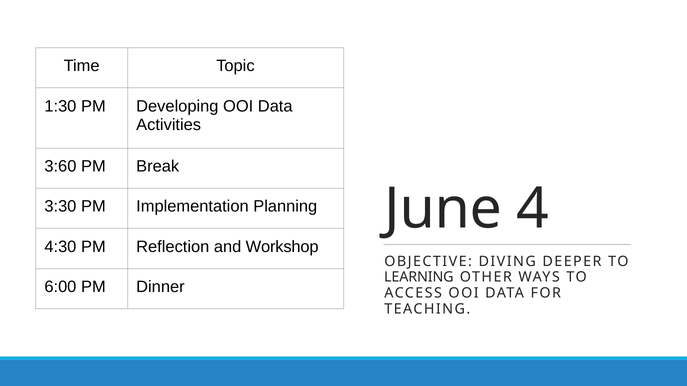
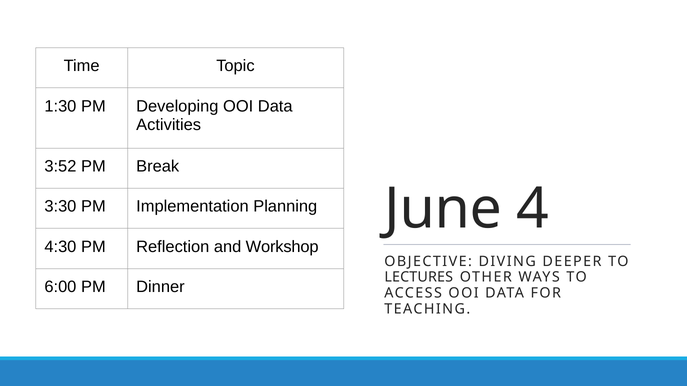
3:60: 3:60 -> 3:52 (60, 166)
LEARNING: LEARNING -> LECTURES (419, 277)
